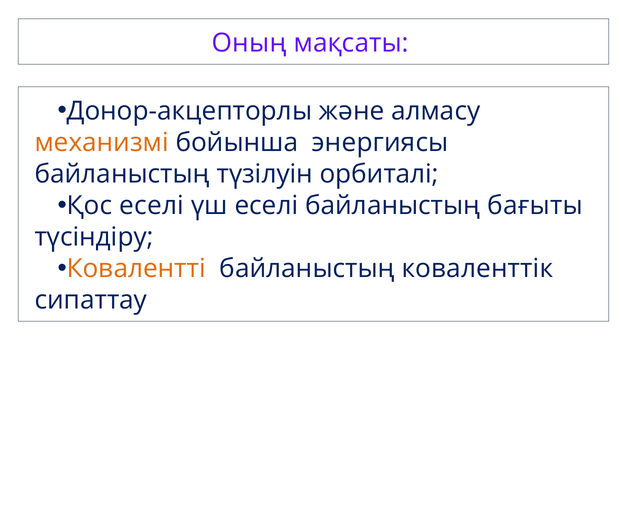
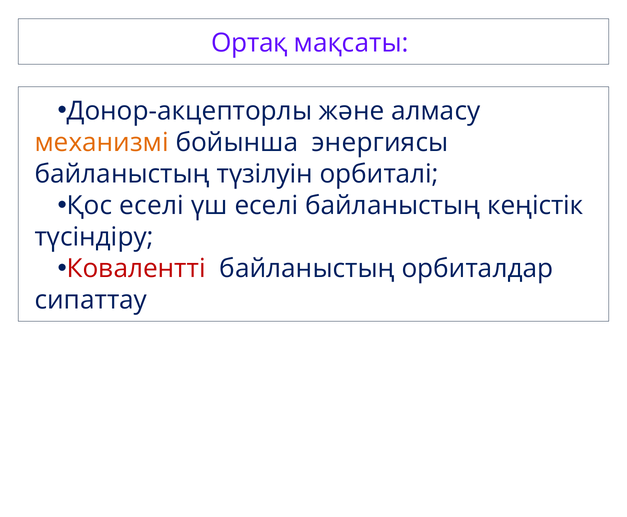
Оның: Оның -> Ортақ (249, 43)
бағыты: бағыты -> кеңістік (535, 206)
Ковалентті colour: orange -> red (136, 269)
коваленттік: коваленттік -> орбиталдар (477, 269)
